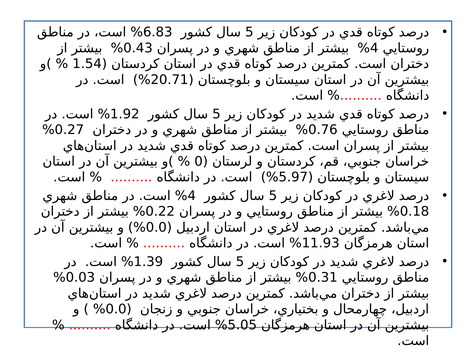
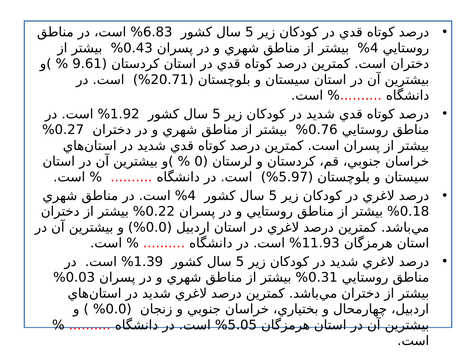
1.54: 1.54 -> 9.61 (87, 64)
